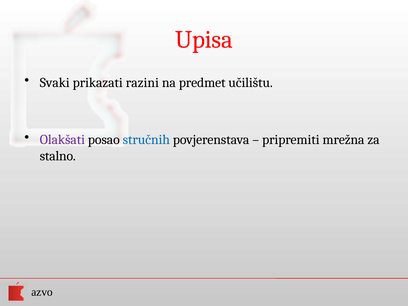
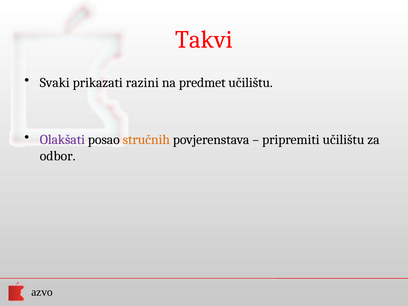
Upisa: Upisa -> Takvi (204, 39)
stručnih colour: blue -> orange (146, 140)
pripremiti mrežna: mrežna -> učilištu (343, 140)
stalno: stalno -> odbor (58, 156)
